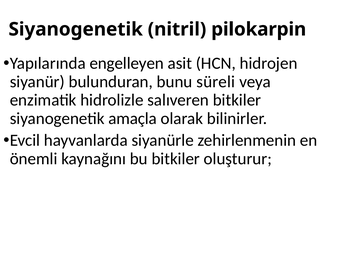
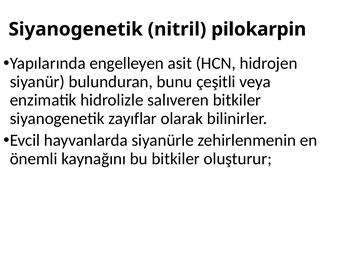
süreli: süreli -> çeşitli (216, 82)
amaçla: amaçla -> zayıflar (133, 118)
